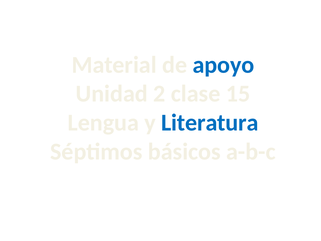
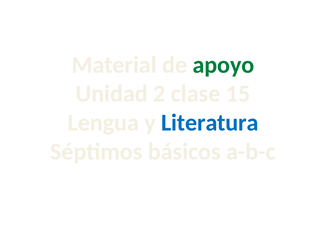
apoyo colour: blue -> green (223, 65)
